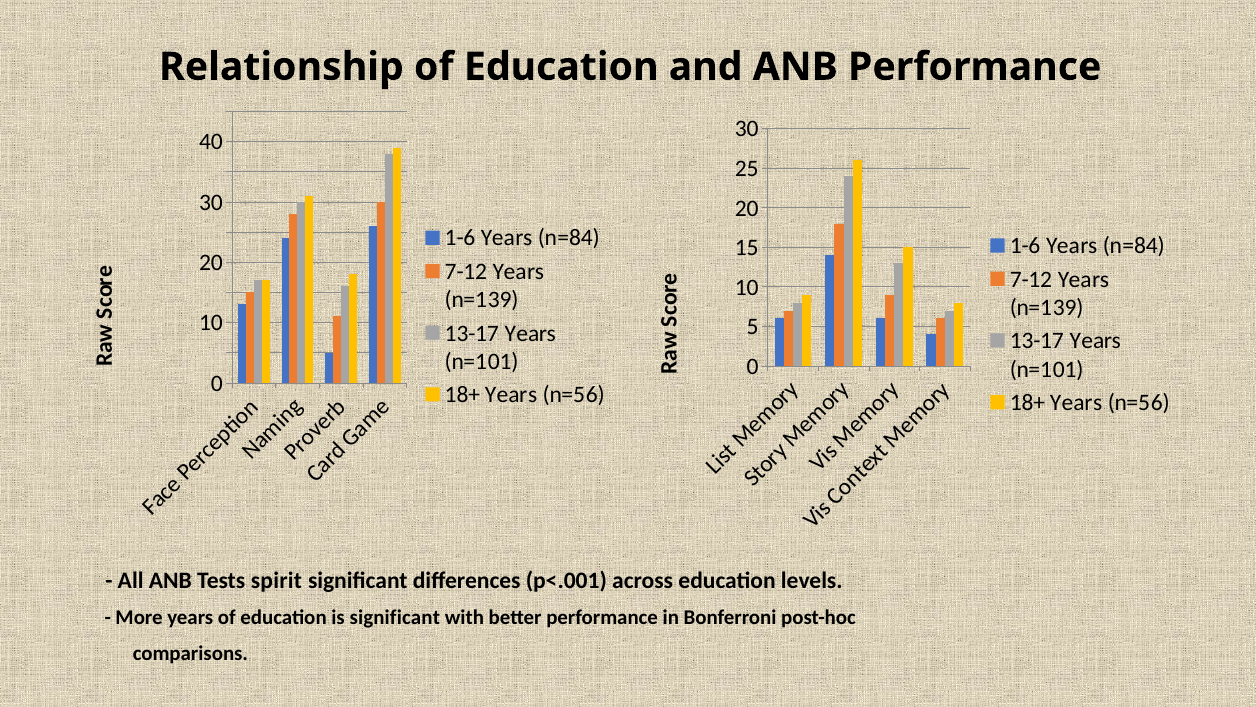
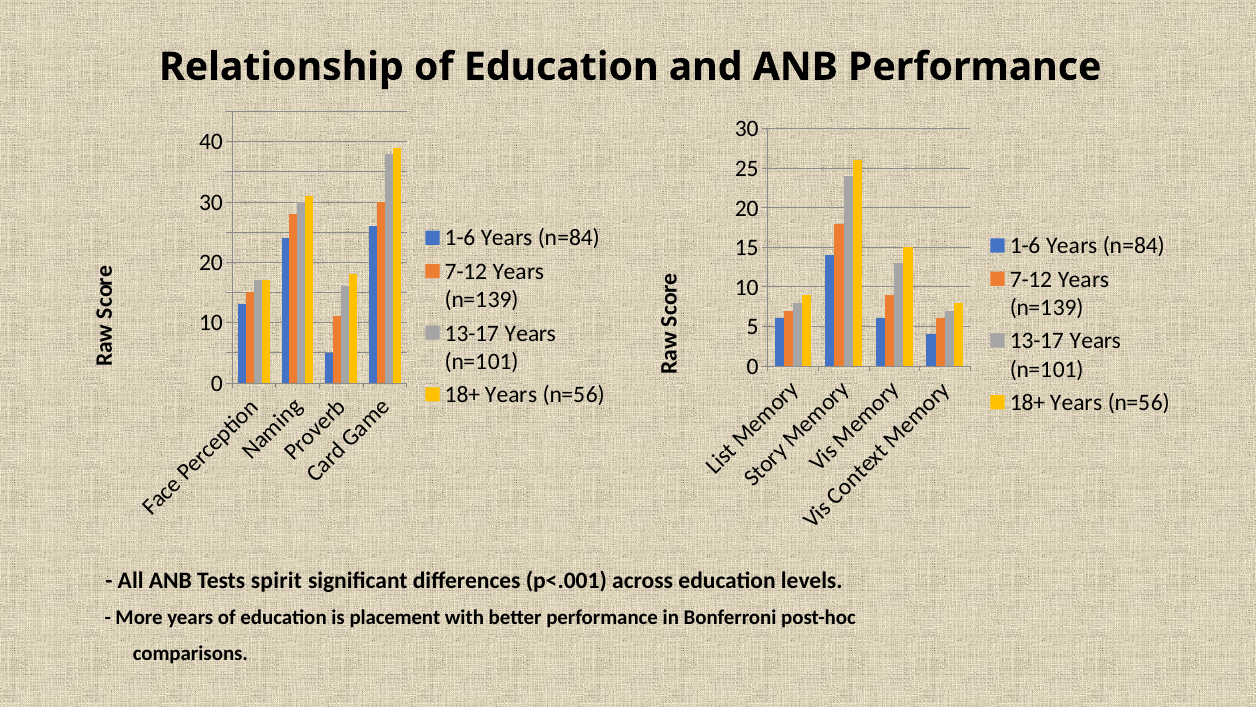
is significant: significant -> placement (395, 617)
